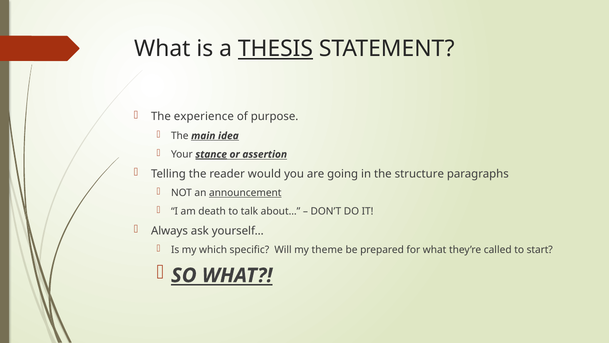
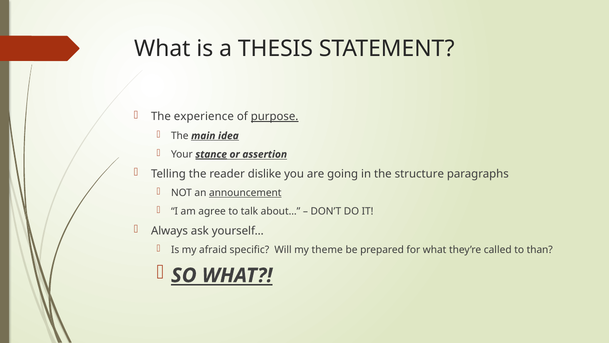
THESIS underline: present -> none (275, 49)
purpose underline: none -> present (275, 117)
would: would -> dislike (265, 174)
death: death -> agree (212, 211)
which: which -> afraid (213, 250)
start: start -> than (540, 250)
